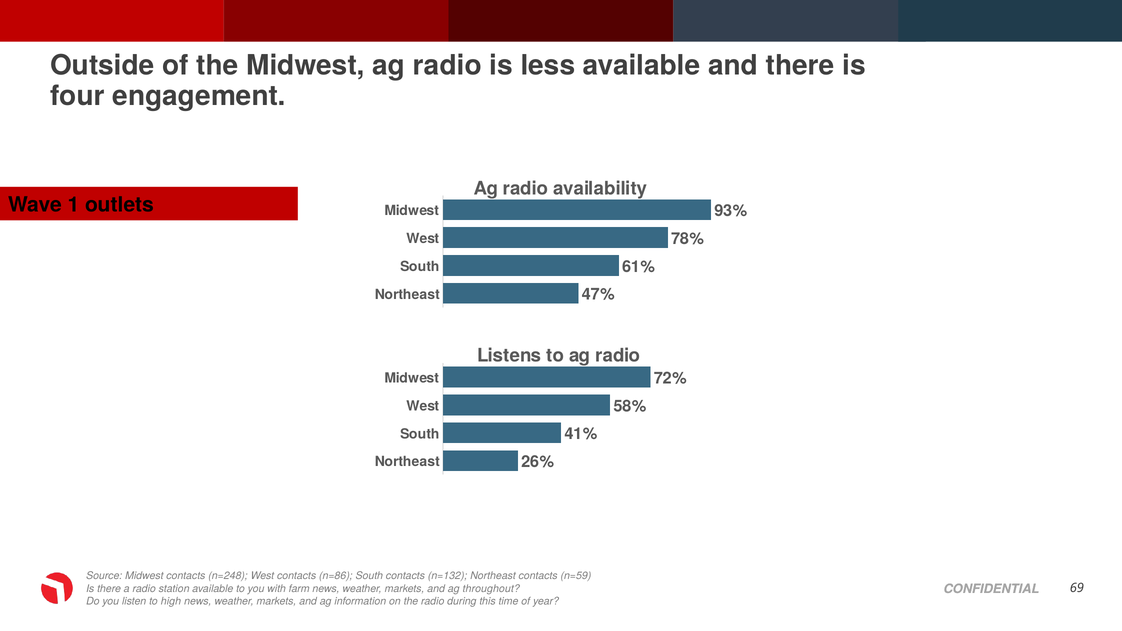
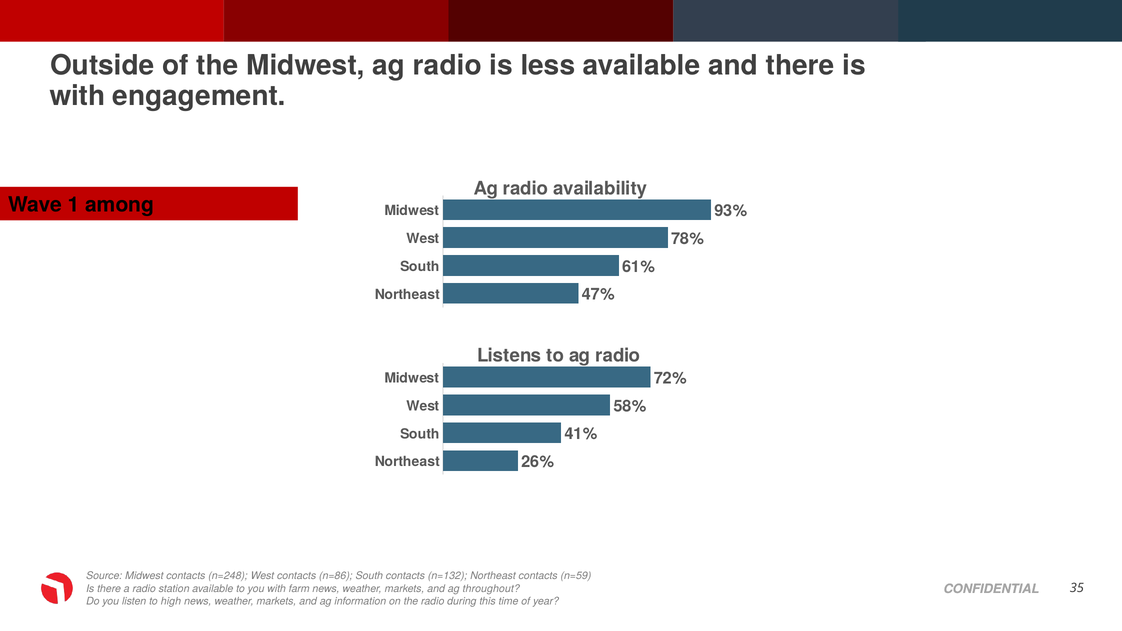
four: four -> with (78, 96)
outlets: outlets -> among (120, 205)
69: 69 -> 35 (1077, 588)
